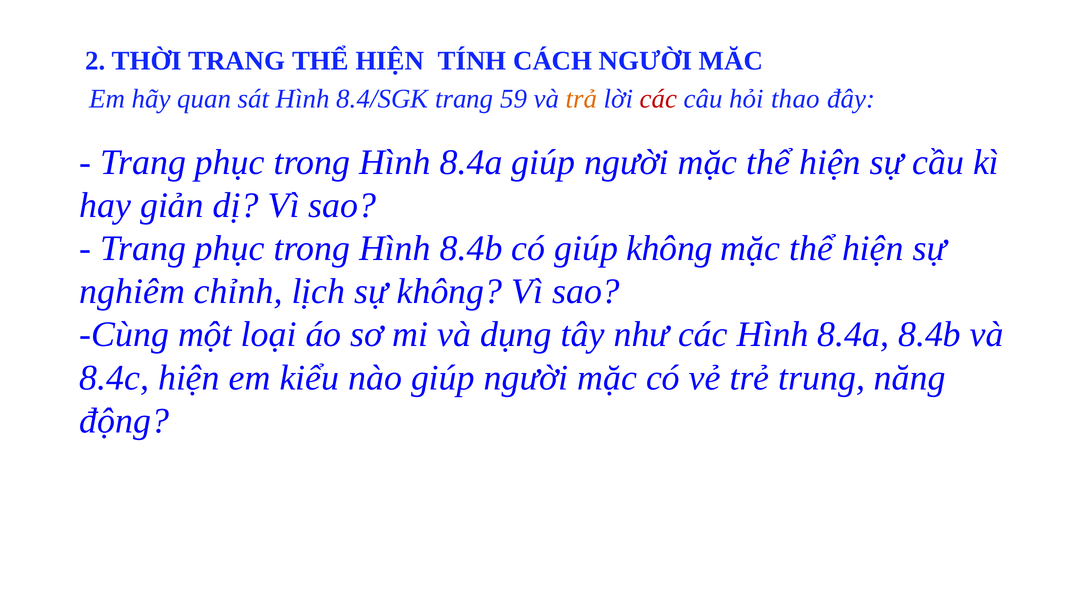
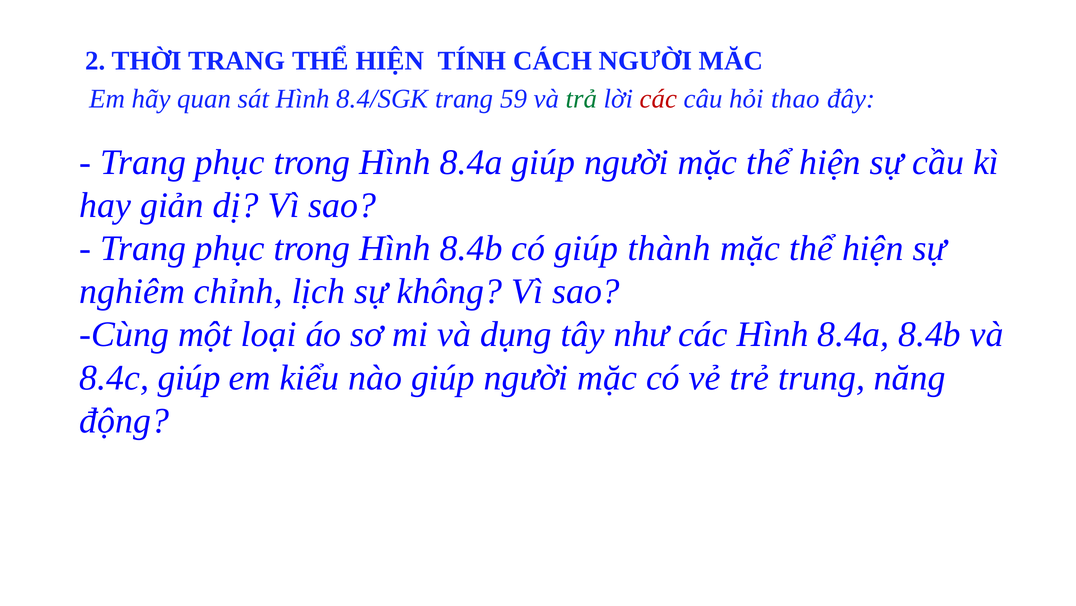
trả colour: orange -> green (582, 99)
giúp không: không -> thành (669, 248)
8.4c hiện: hiện -> giúp (189, 377)
